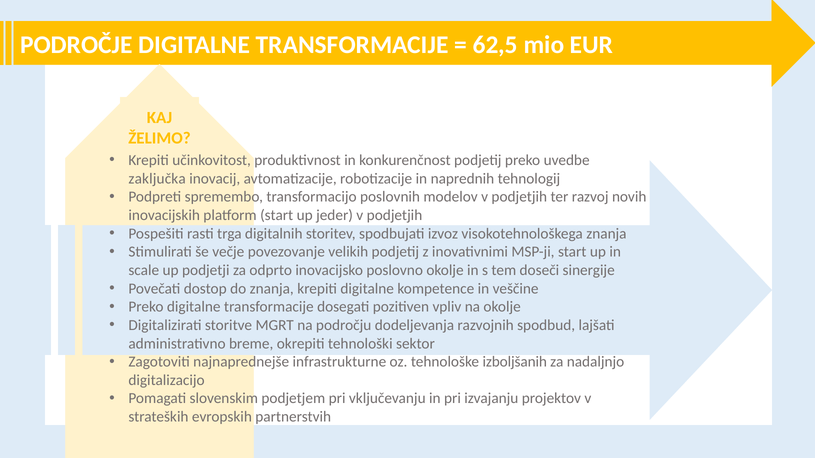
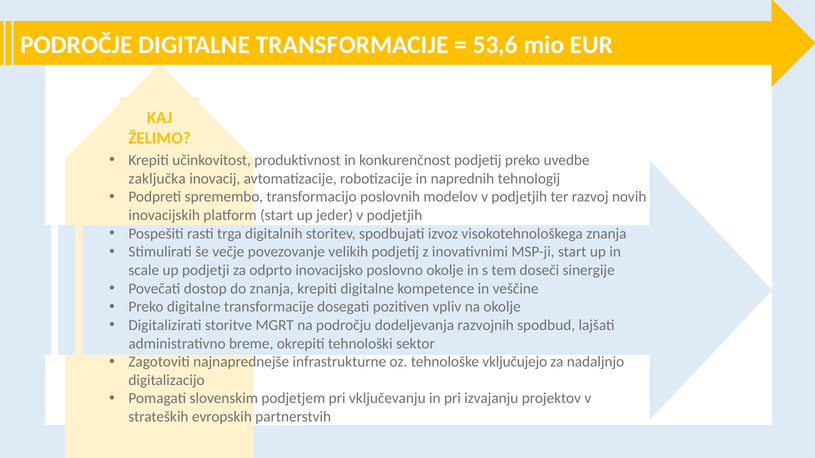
62,5: 62,5 -> 53,6 (495, 45)
izboljšanih: izboljšanih -> vključujejo (515, 362)
